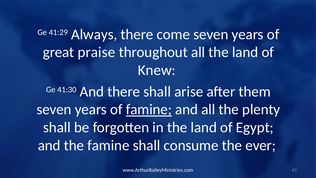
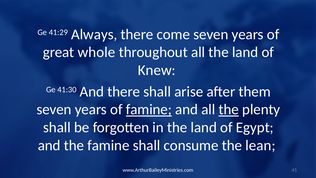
praise: praise -> whole (96, 52)
the underline: none -> present (229, 109)
ever: ever -> lean (261, 145)
